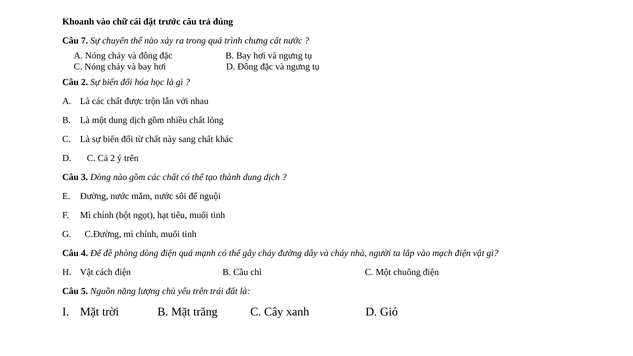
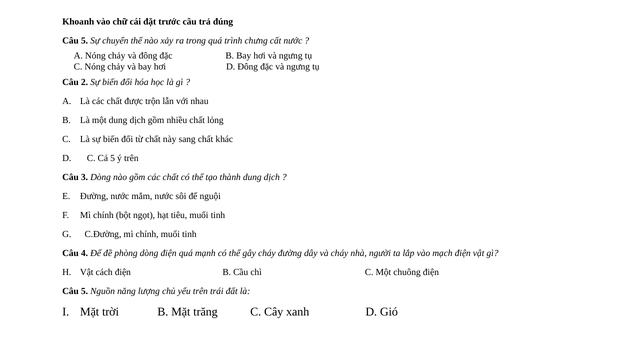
7: 7 -> 5 (84, 41)
Cả 2: 2 -> 5 (113, 158)
